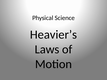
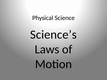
Heavier’s: Heavier’s -> Science’s (53, 35)
